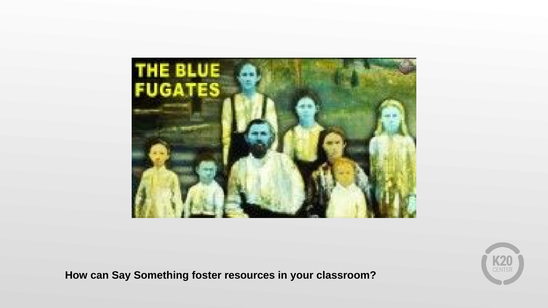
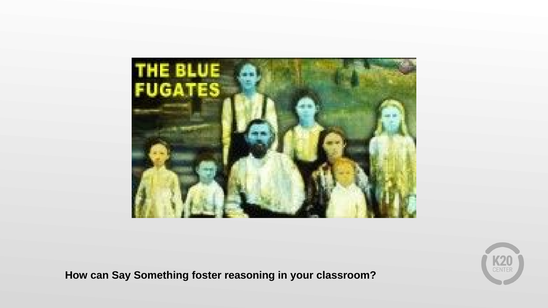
resources: resources -> reasoning (250, 276)
